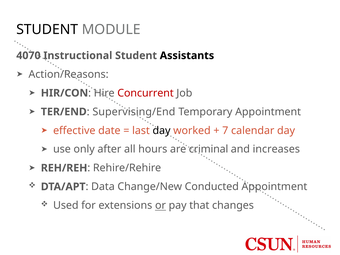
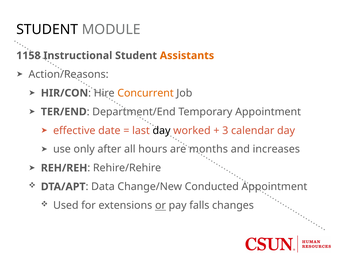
4070: 4070 -> 1158 (28, 56)
Assistants colour: black -> orange (187, 56)
Concurrent colour: red -> orange (146, 93)
Supervising/End: Supervising/End -> Department/End (134, 112)
7: 7 -> 3 (225, 131)
criminal: criminal -> months (208, 149)
that: that -> falls (199, 205)
